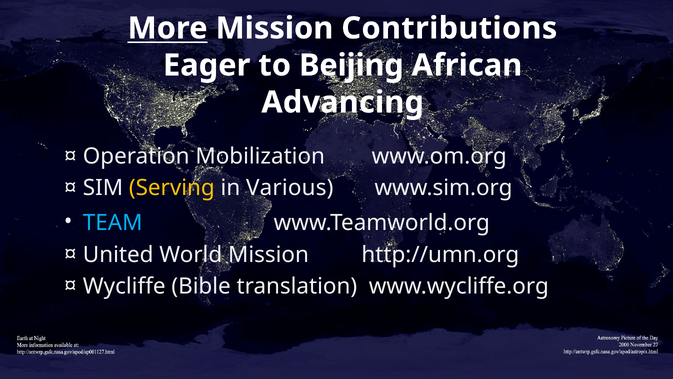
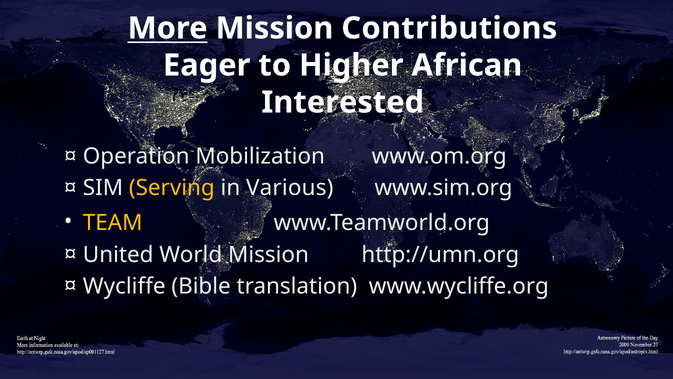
Beijing: Beijing -> Higher (351, 65)
Advancing: Advancing -> Interested (343, 102)
TEAM colour: light blue -> yellow (113, 223)
